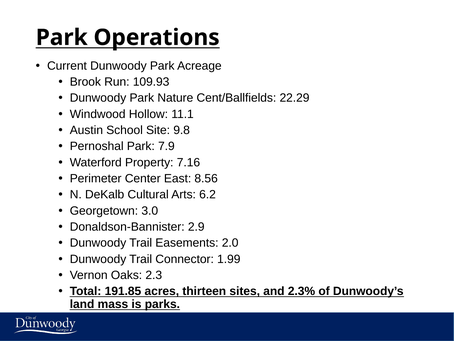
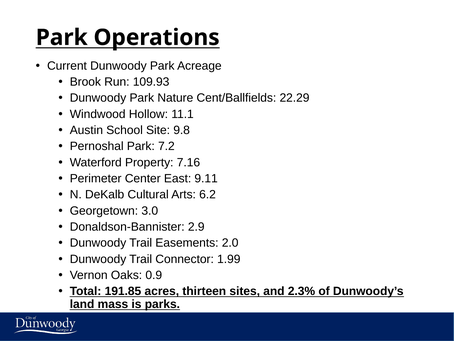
7.9: 7.9 -> 7.2 (166, 146)
8.56: 8.56 -> 9.11 (206, 178)
2.3: 2.3 -> 0.9 (154, 275)
